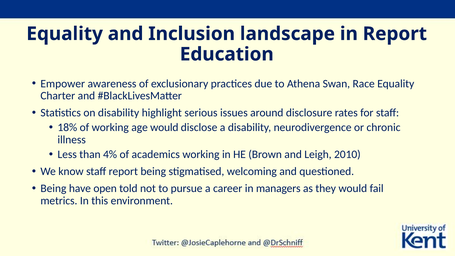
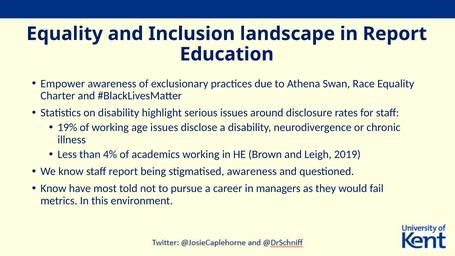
18%: 18% -> 19% (67, 128)
age would: would -> issues (164, 128)
2010: 2010 -> 2019 (347, 154)
stigmatised welcoming: welcoming -> awareness (252, 171)
Being: Being -> Know (53, 188)
open: open -> most (105, 188)
